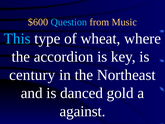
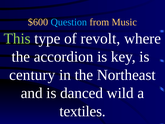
This colour: light blue -> light green (17, 38)
wheat: wheat -> revolt (100, 38)
gold: gold -> wild (120, 93)
against: against -> textiles (83, 111)
